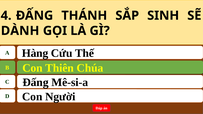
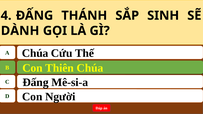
A Hàng: Hàng -> Chúa (35, 53)
